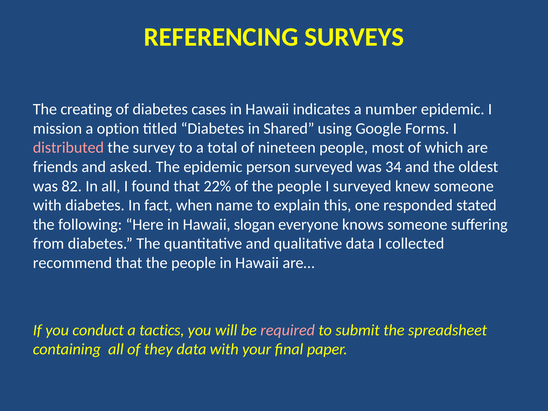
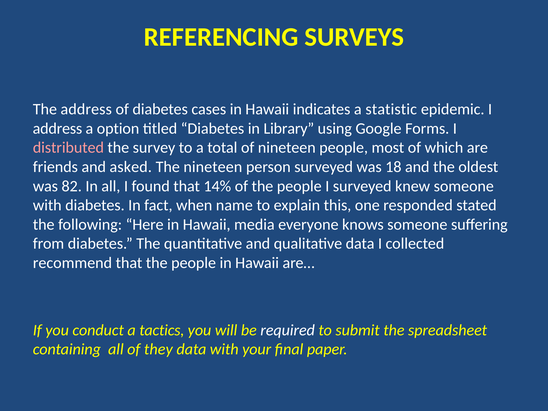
The creating: creating -> address (86, 109)
number: number -> statistic (391, 109)
mission: mission -> address (57, 129)
Shared: Shared -> Library (289, 129)
The epidemic: epidemic -> nineteen (213, 167)
34: 34 -> 18 (393, 167)
22%: 22% -> 14% (217, 186)
slogan: slogan -> media (254, 224)
required colour: pink -> white (288, 330)
